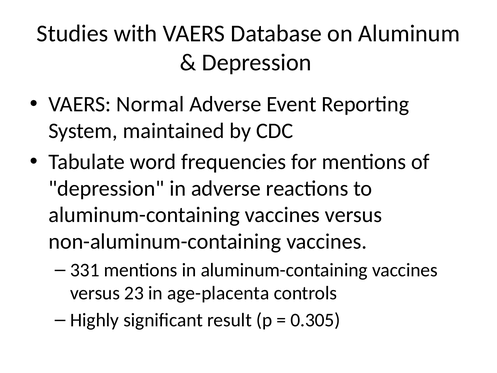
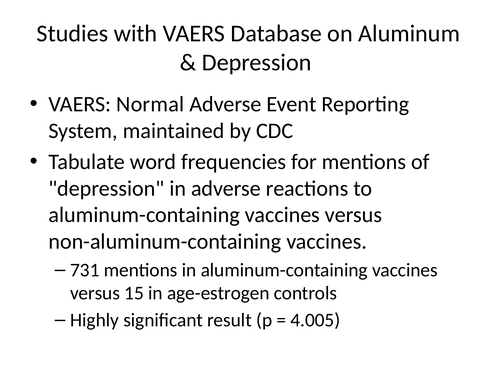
331: 331 -> 731 (85, 270)
23: 23 -> 15 (134, 293)
age-placenta: age-placenta -> age-estrogen (218, 293)
0.305: 0.305 -> 4.005 (315, 320)
